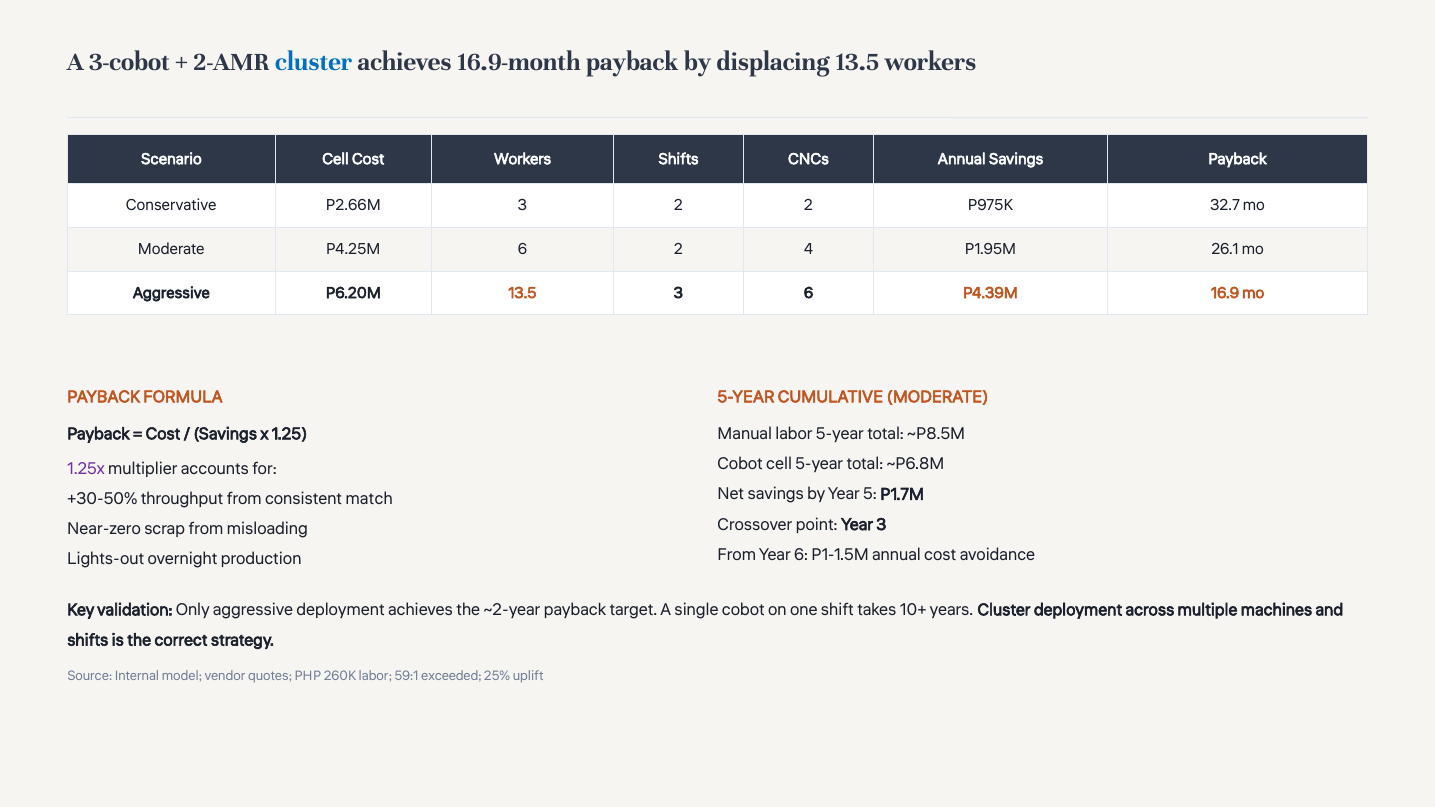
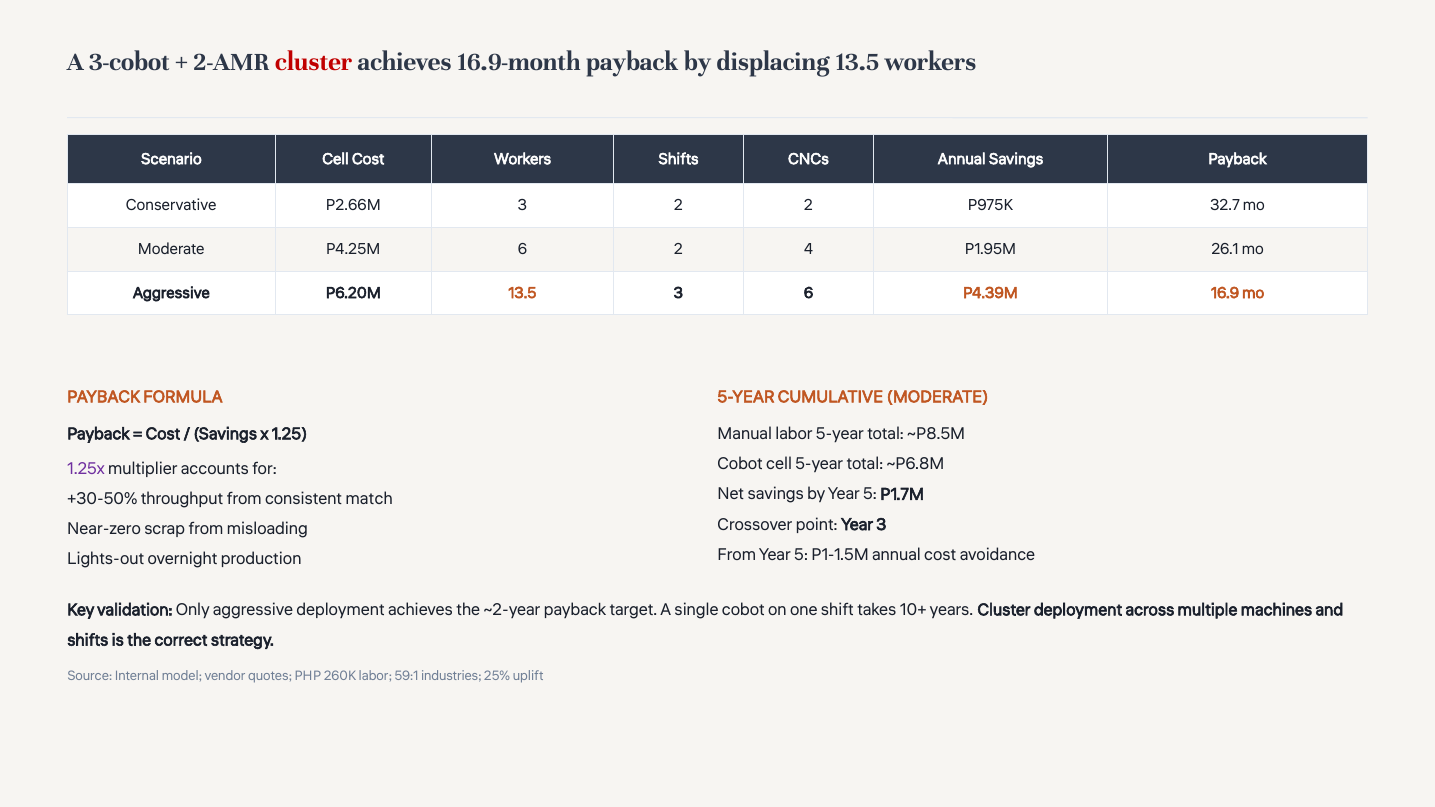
cluster colour: blue -> red (314, 61)
From Year 6: 6 -> 5 (801, 555)
exceeded: exceeded -> industries (451, 676)
